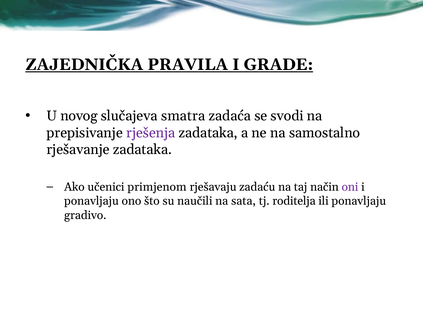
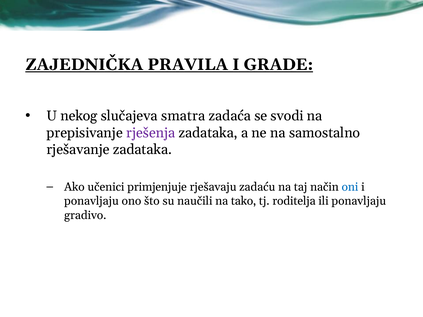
novog: novog -> nekog (79, 116)
primjenom: primjenom -> primjenjuje (157, 187)
oni colour: purple -> blue (350, 187)
sata: sata -> tako (244, 201)
